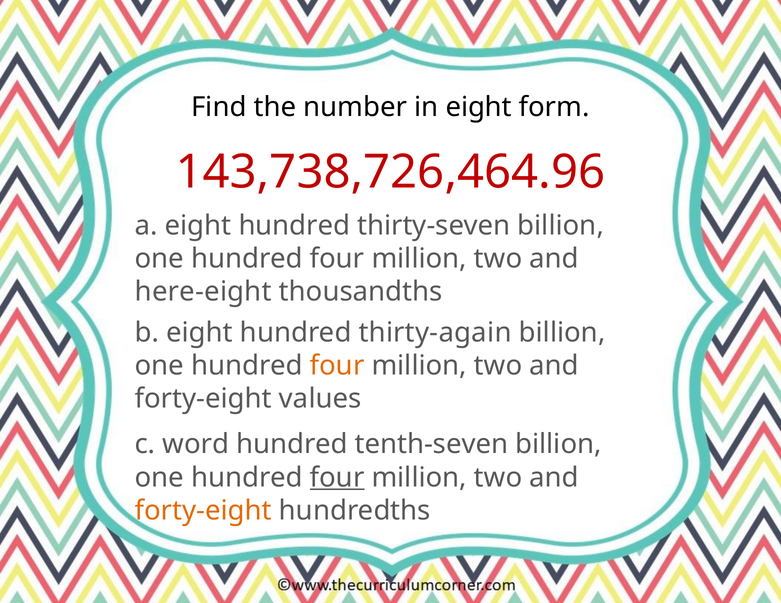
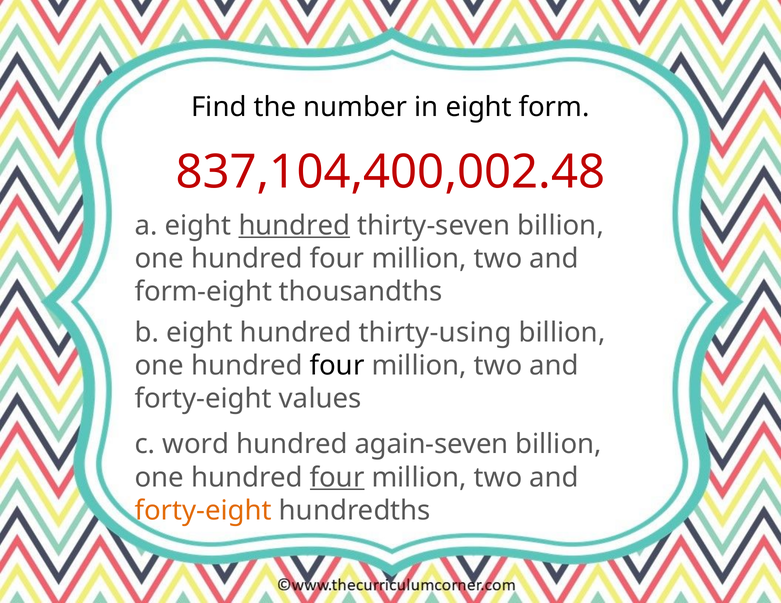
143,738,726,464.96: 143,738,726,464.96 -> 837,104,400,002.48 (390, 172)
hundred underline: none -> present (294, 226)
here-eight: here-eight -> form-eight (203, 292)
thirty-again: thirty-again -> thirty-using (435, 333)
four colour: orange -> black (337, 366)
tenth-seven: tenth-seven -> again-seven (432, 445)
